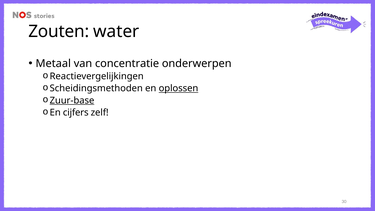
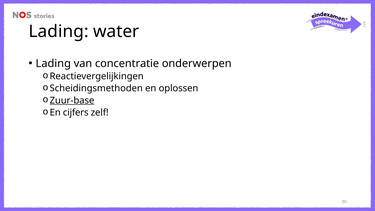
Zouten: Zouten -> Lading (59, 32)
Metaal: Metaal -> Lading (53, 63)
oplossen underline: present -> none (178, 88)
